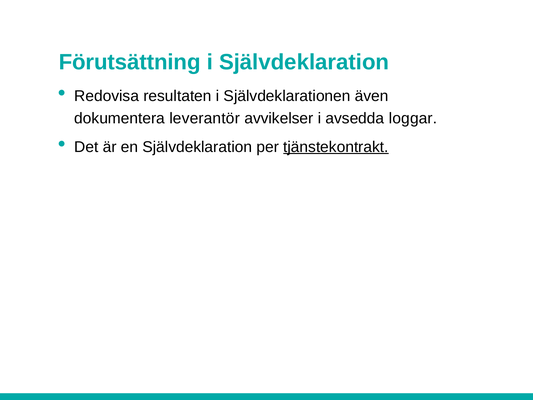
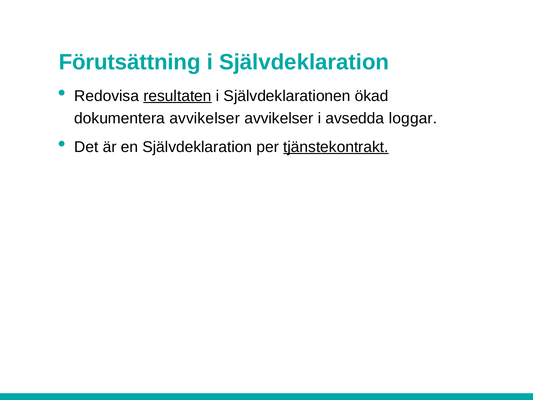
resultaten underline: none -> present (177, 96)
även: även -> ökad (372, 96)
dokumentera leverantör: leverantör -> avvikelser (205, 118)
